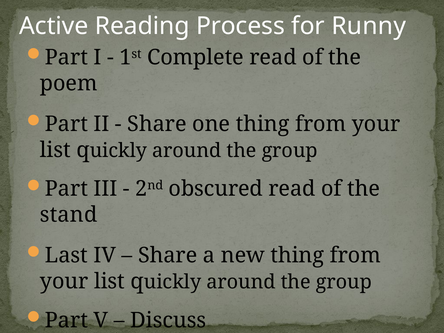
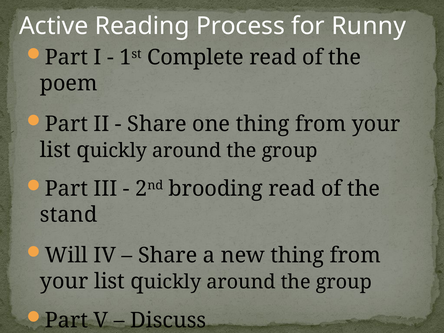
obscured: obscured -> brooding (216, 189)
Last: Last -> Will (66, 255)
